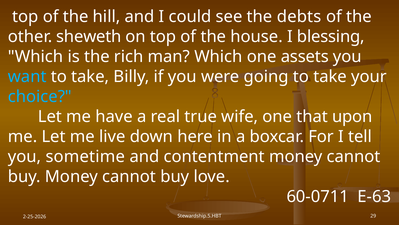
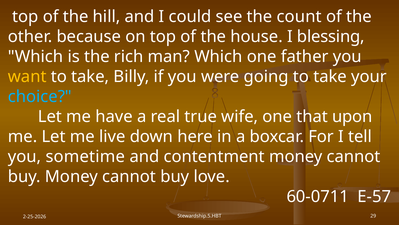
debts: debts -> count (299, 17)
sheweth: sheweth -> because (89, 37)
assets: assets -> father (305, 56)
want colour: light blue -> yellow (27, 76)
E-63: E-63 -> E-57 (374, 196)
